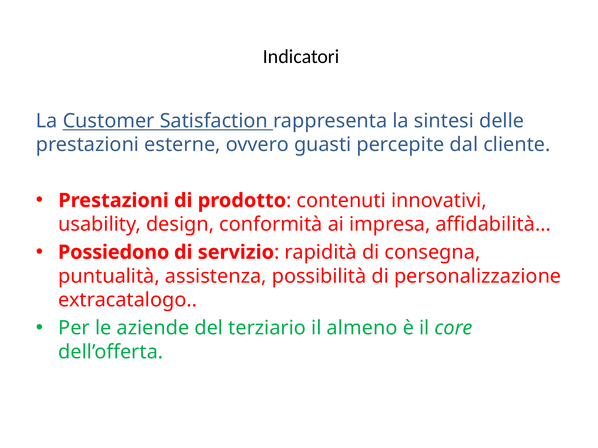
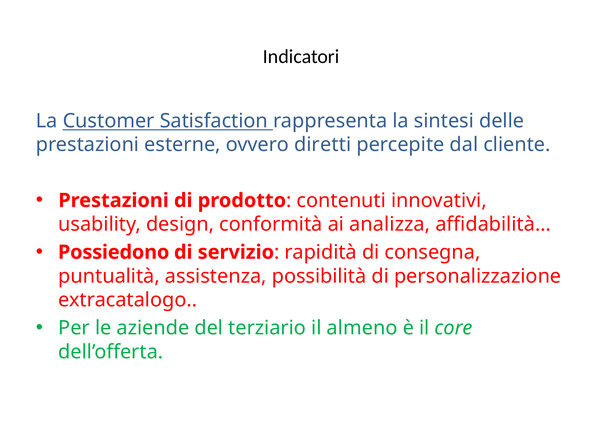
guasti: guasti -> diretti (323, 145)
impresa: impresa -> analizza (390, 225)
